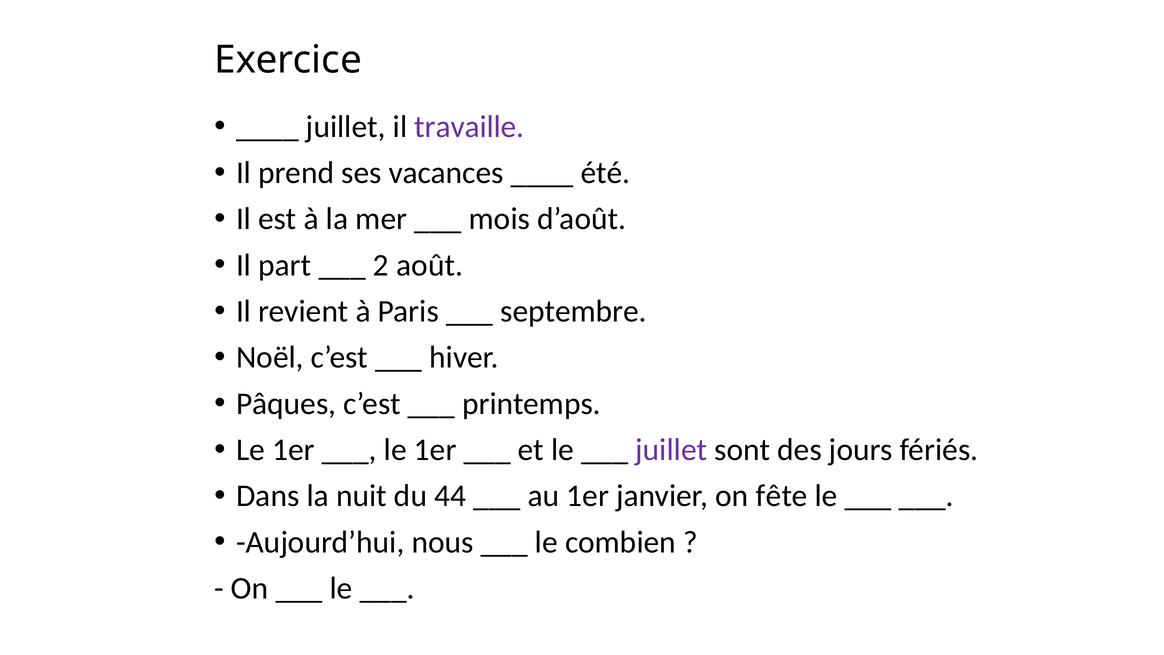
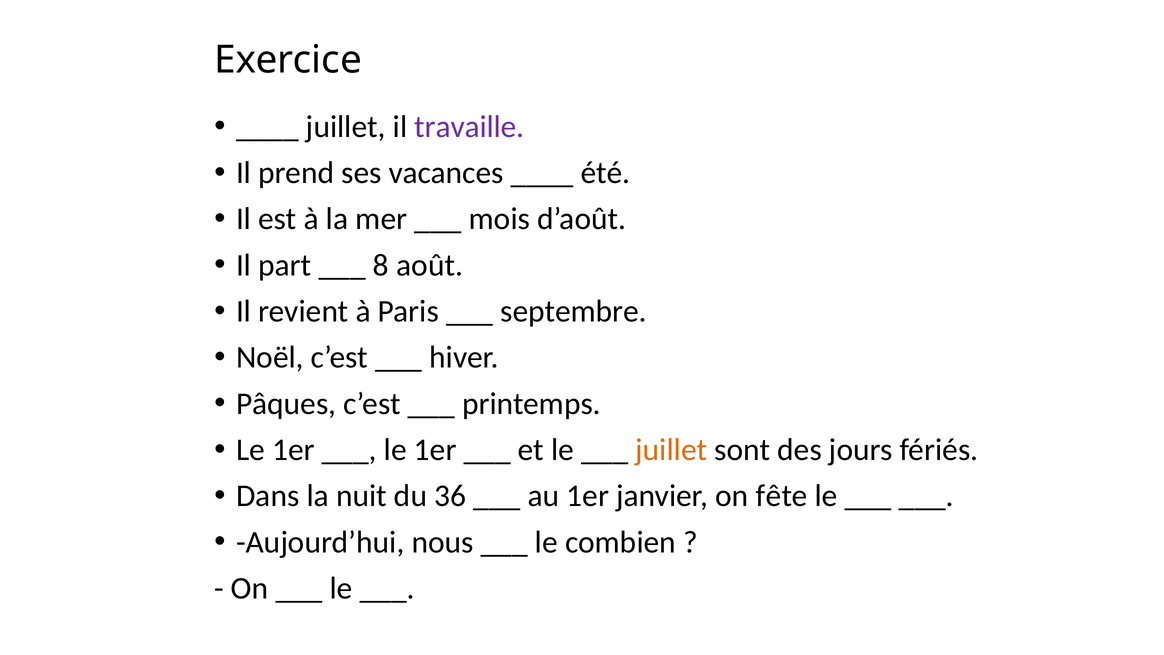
2: 2 -> 8 (381, 265)
juillet colour: purple -> orange (671, 450)
44: 44 -> 36 (450, 496)
